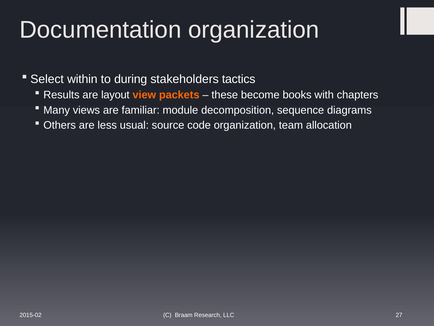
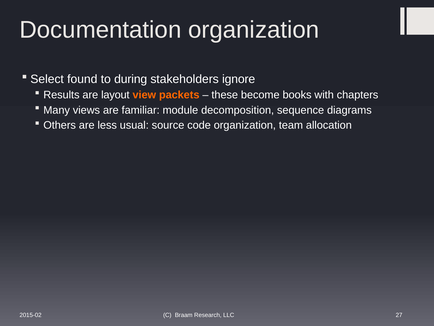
within: within -> found (82, 79)
tactics: tactics -> ignore (239, 79)
